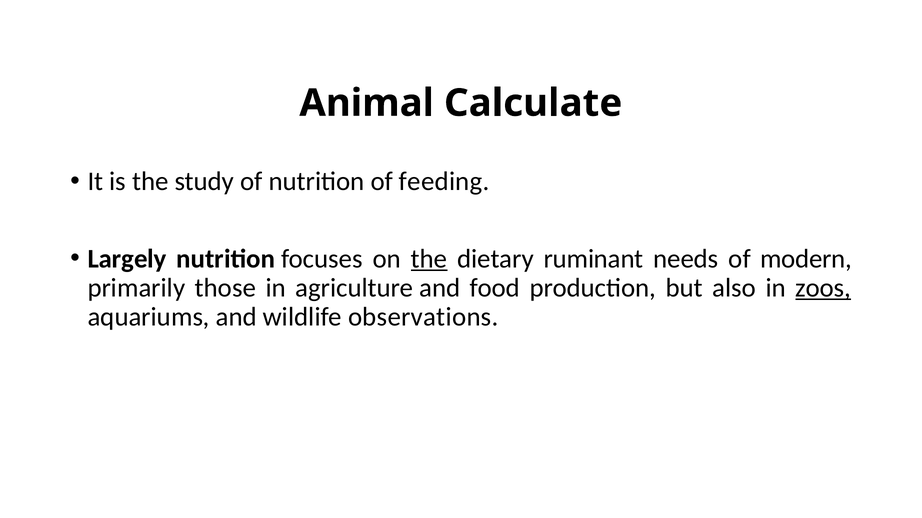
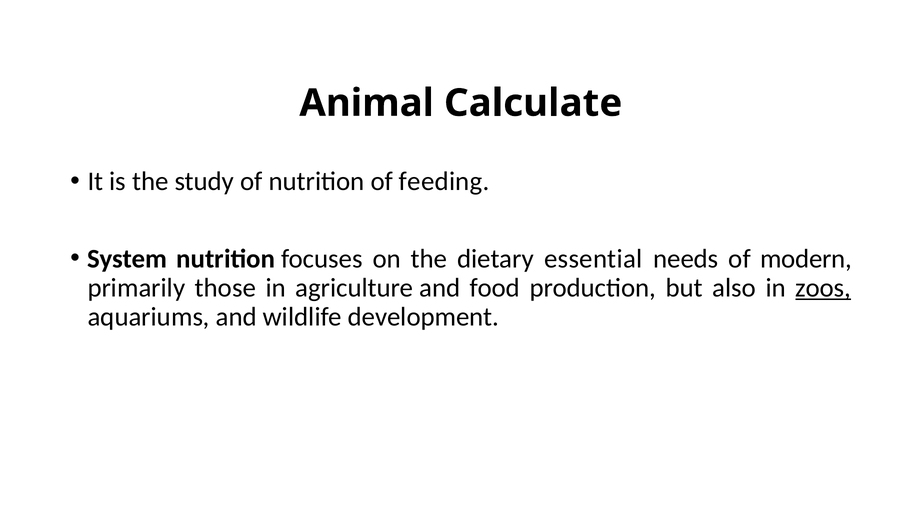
Largely: Largely -> System (127, 259)
the underline: present -> none (429, 259)
ruminant: ruminant -> essential (593, 259)
observations: observations -> development (423, 317)
